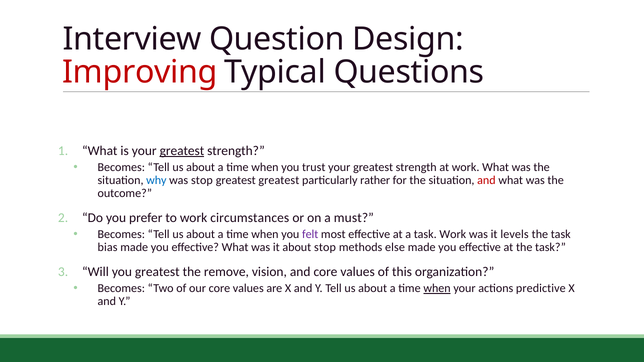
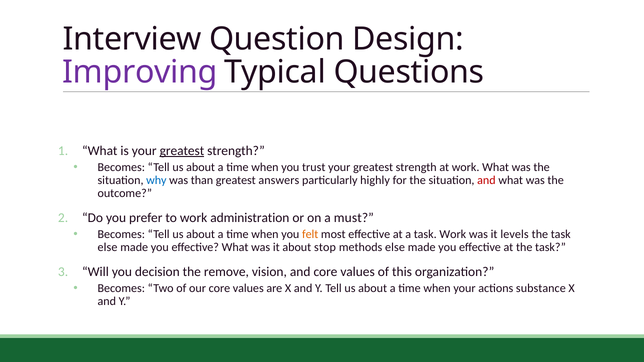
Improving colour: red -> purple (140, 72)
was stop: stop -> than (202, 180)
greatest greatest: greatest -> answers (279, 180)
rather: rather -> highly (375, 180)
circumstances: circumstances -> administration (250, 218)
felt colour: purple -> orange (310, 234)
bias: bias -> else (108, 247)
you greatest: greatest -> decision (157, 272)
when underline: present -> none (437, 288)
predictive: predictive -> substance (541, 288)
